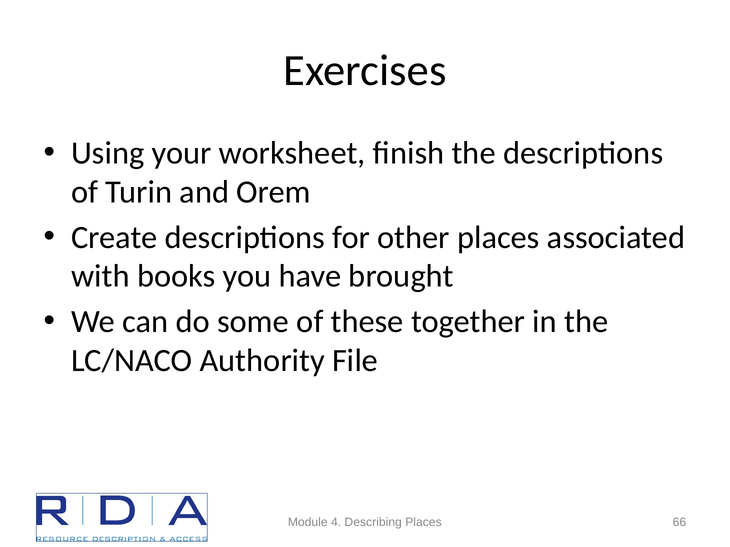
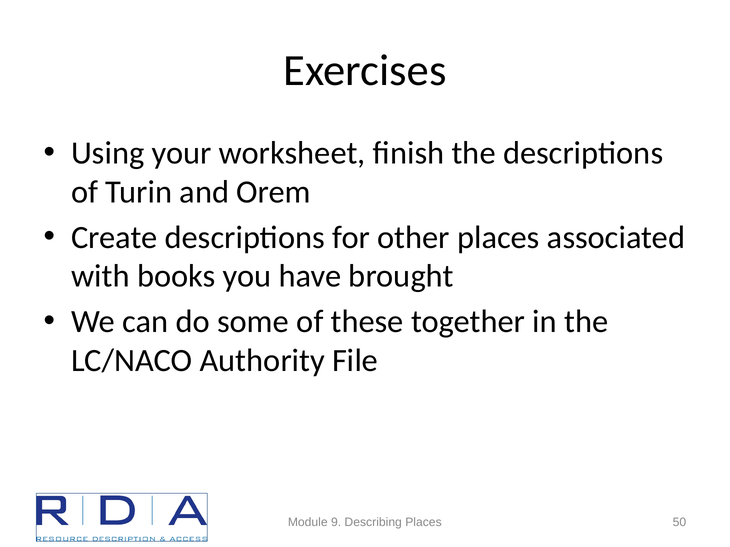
4: 4 -> 9 (336, 523)
66: 66 -> 50 (679, 523)
